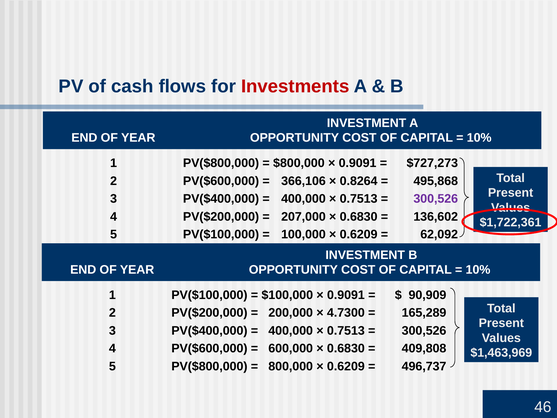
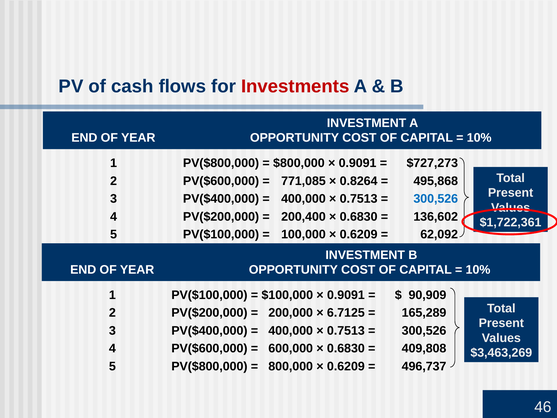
366,106: 366,106 -> 771,085 (303, 181)
300,526 colour: purple -> blue (436, 199)
207,000: 207,000 -> 200,400 (303, 217)
4.7300: 4.7300 -> 6.7125 (346, 313)
$1,463,969: $1,463,969 -> $3,463,269 (501, 353)
